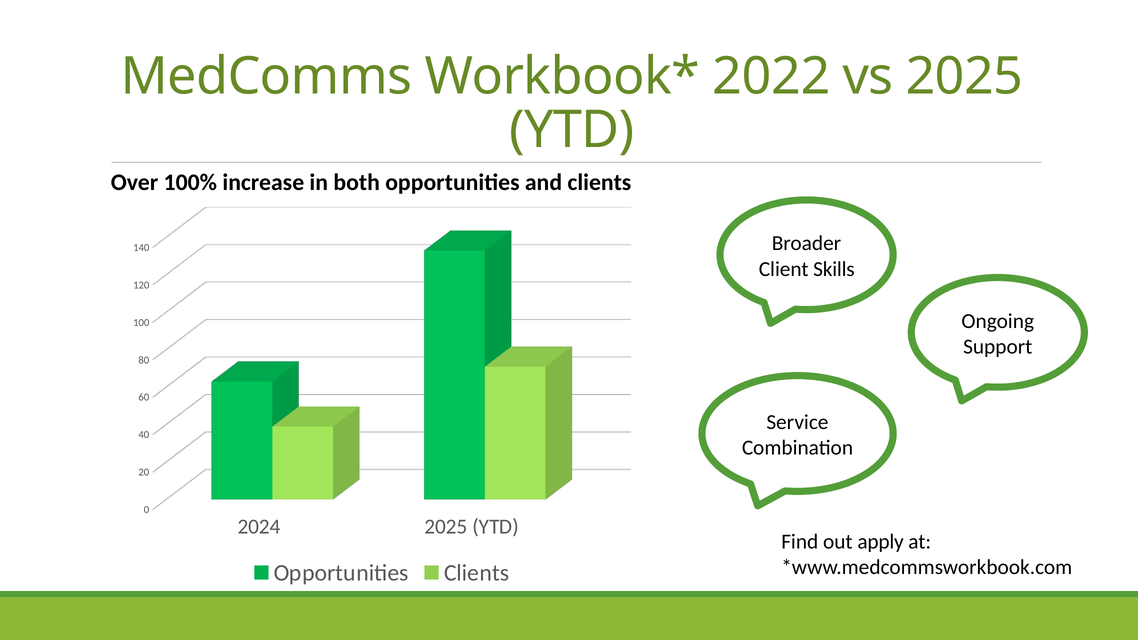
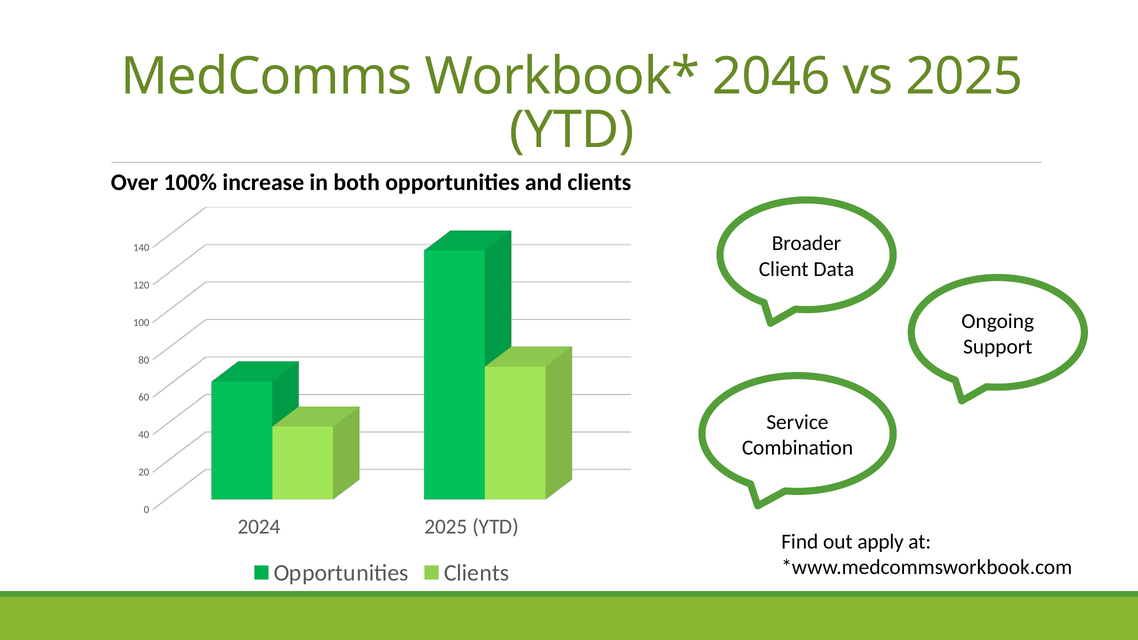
2022: 2022 -> 2046 (771, 77)
Skills: Skills -> Data (834, 269)
